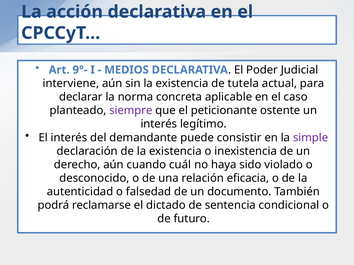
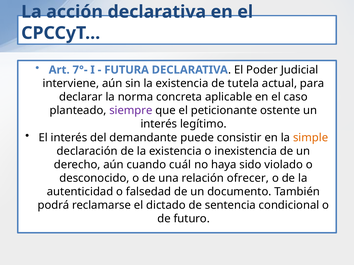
9°-: 9°- -> 7°- (80, 70)
MEDIOS: MEDIOS -> FUTURA (127, 70)
simple colour: purple -> orange (311, 138)
eficacia: eficacia -> ofrecer (248, 178)
